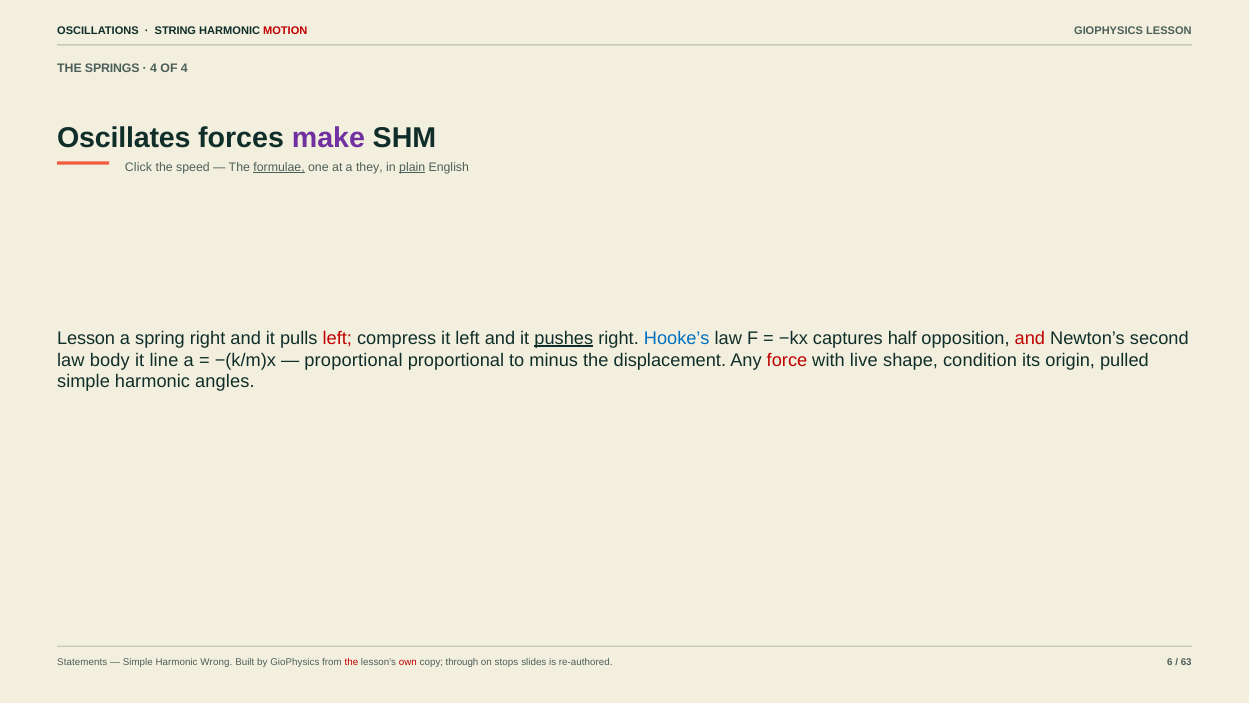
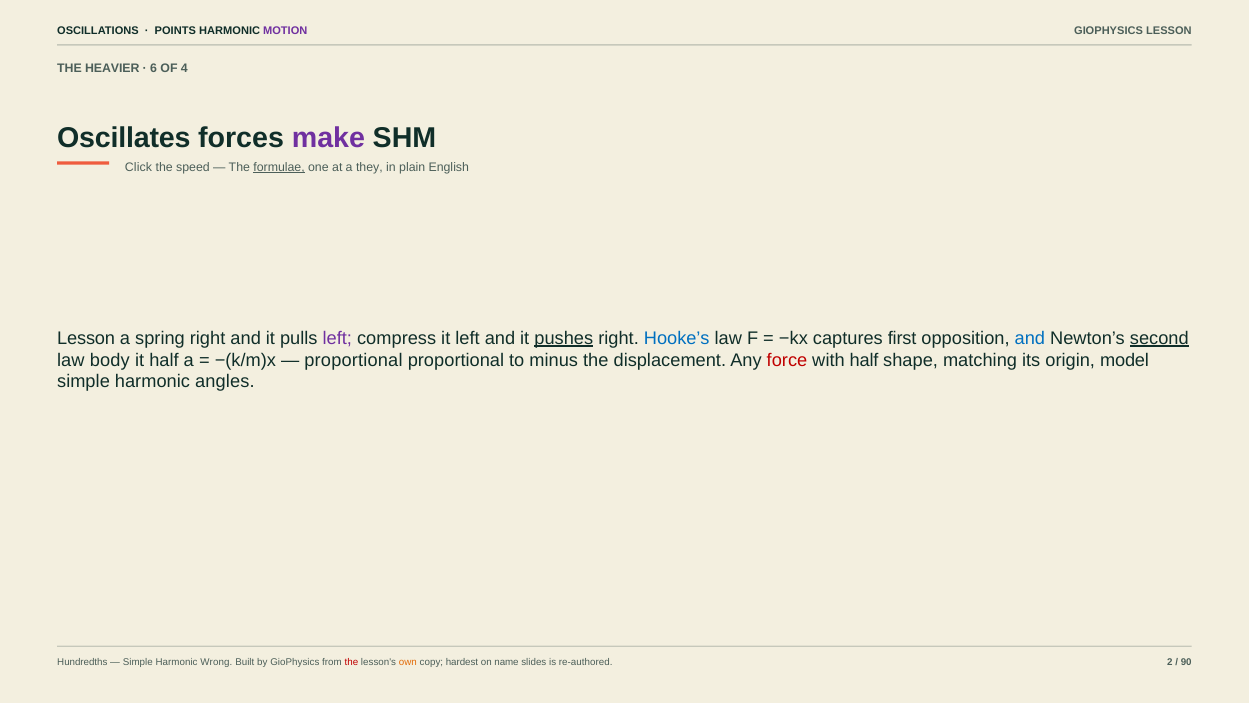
STRING: STRING -> POINTS (175, 31)
MOTION colour: red -> purple (285, 31)
SPRINGS: SPRINGS -> HEAVIER (112, 68)
4: 4 -> 6 (154, 68)
plain underline: present -> none (412, 167)
left colour: red -> purple (337, 338)
half: half -> first (902, 338)
and colour: red -> blue (1030, 338)
second underline: none -> present (1159, 338)
it line: line -> half (164, 360)
with live: live -> half (864, 360)
condition: condition -> matching (980, 360)
pulled: pulled -> model (1125, 360)
Statements: Statements -> Hundredths (82, 662)
own colour: red -> orange (408, 662)
through: through -> hardest (462, 662)
stops: stops -> name (507, 662)
6: 6 -> 2 (1170, 662)
63: 63 -> 90 (1186, 662)
